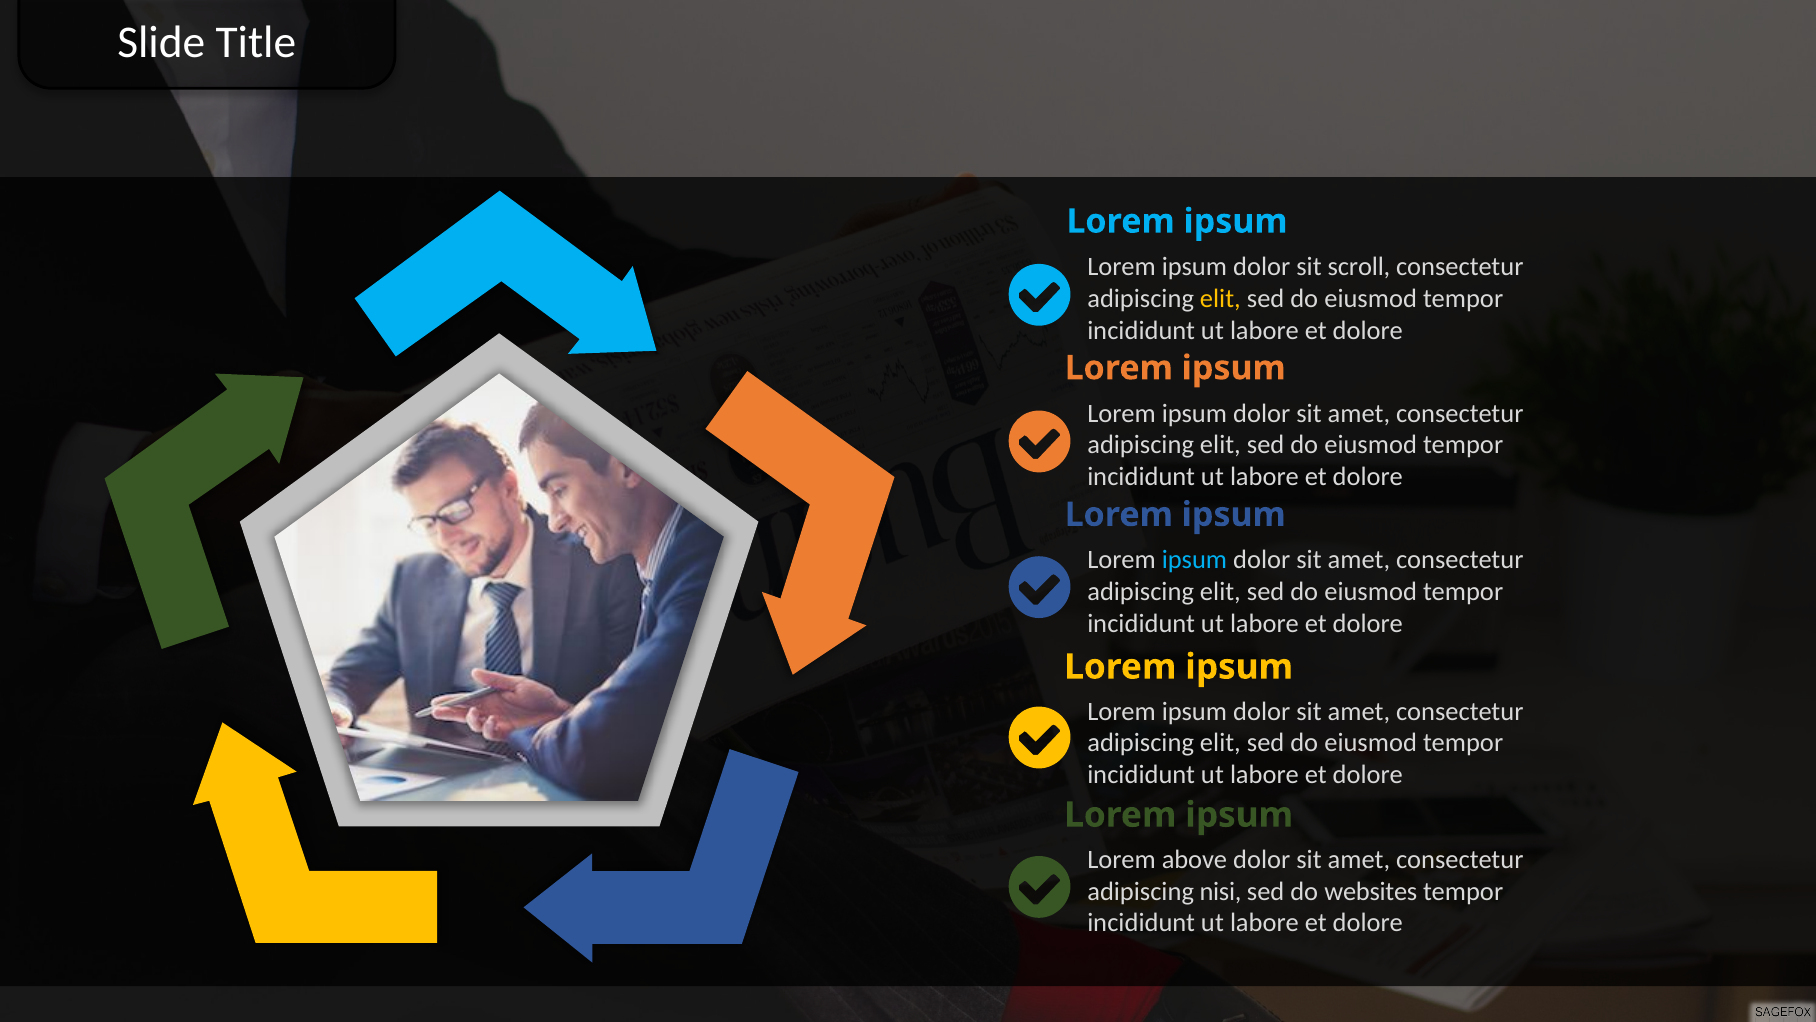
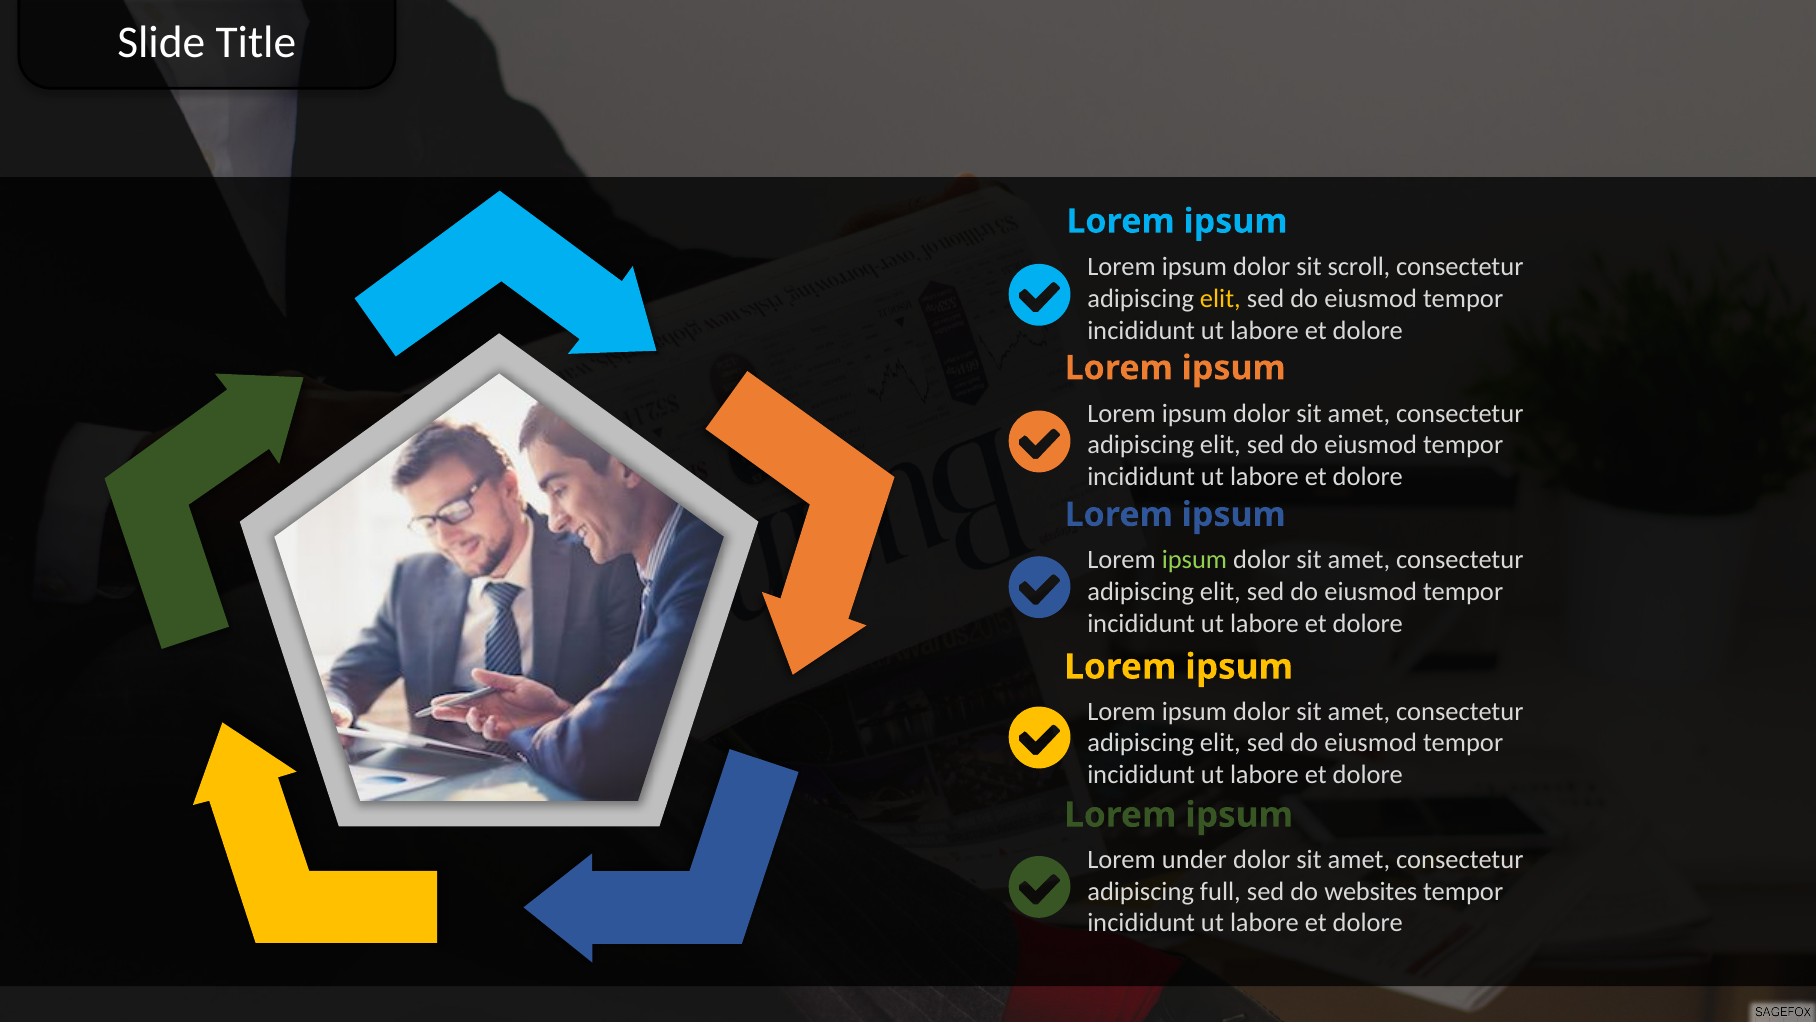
ipsum colour: light blue -> light green (1194, 560)
above: above -> under (1194, 859)
nisi: nisi -> full (1220, 891)
